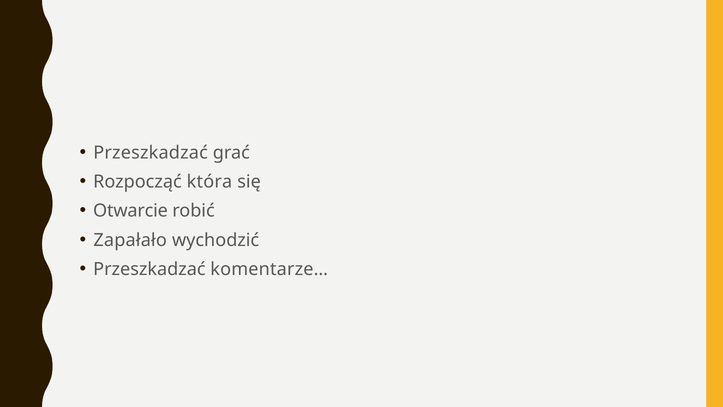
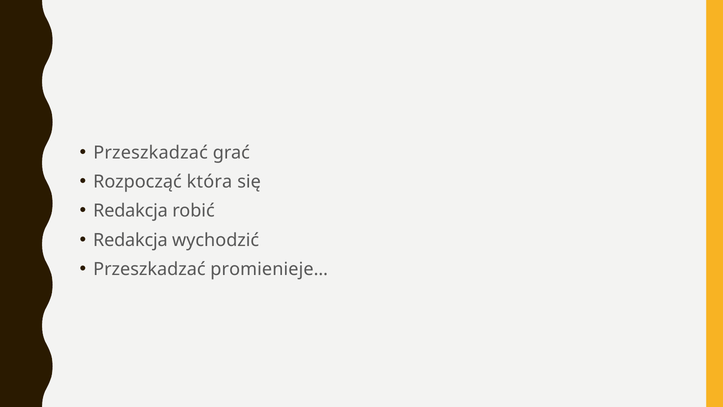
Otwarcie: Otwarcie -> Redakcja (130, 211)
Zapałało: Zapałało -> Redakcja (130, 240)
komentarze…: komentarze… -> promienieje… (269, 269)
